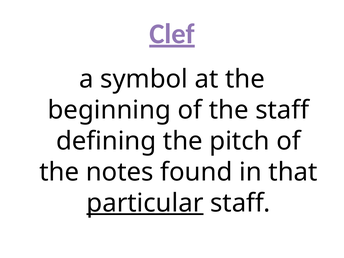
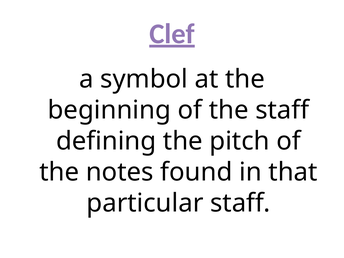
particular underline: present -> none (145, 203)
